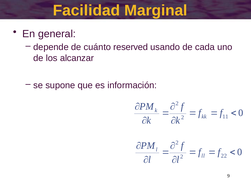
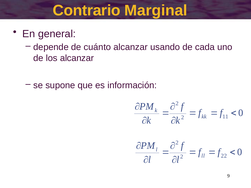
Facilidad: Facilidad -> Contrario (87, 10)
cuánto reserved: reserved -> alcanzar (131, 47)
